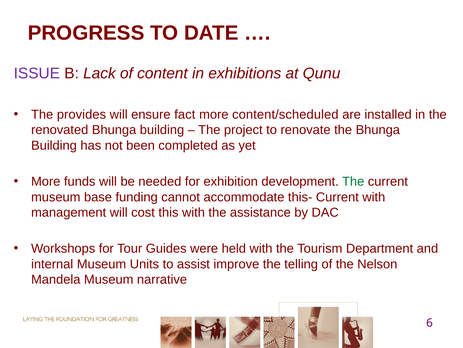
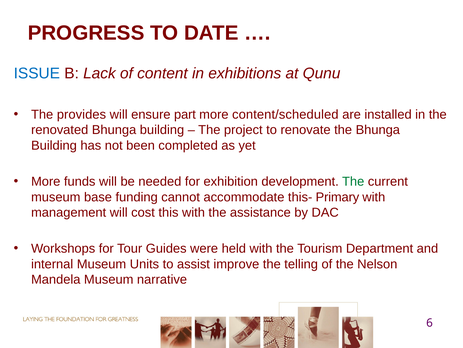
ISSUE colour: purple -> blue (37, 73)
fact: fact -> part (185, 114)
this- Current: Current -> Primary (337, 197)
